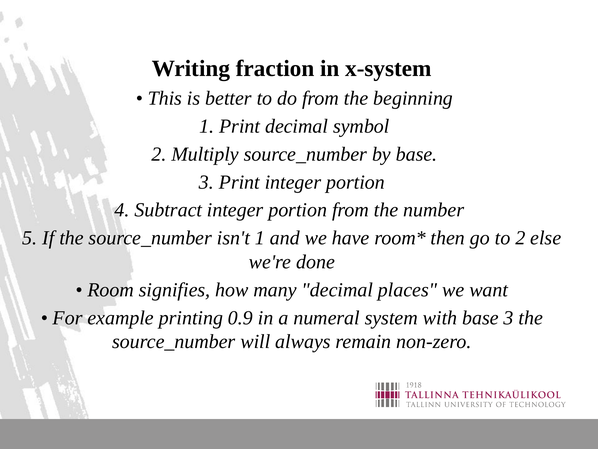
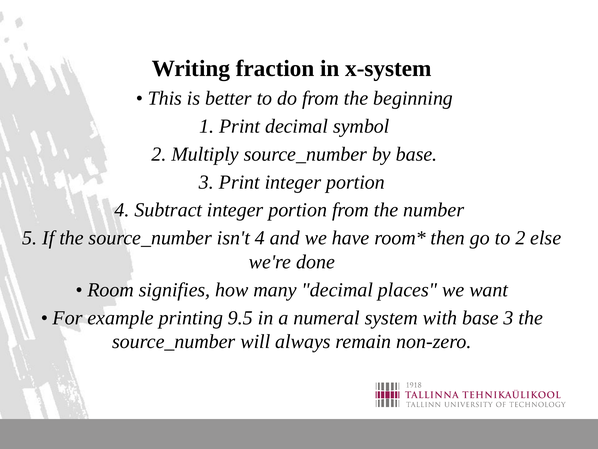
isn't 1: 1 -> 4 (260, 238)
0.9: 0.9 -> 9.5 (240, 317)
